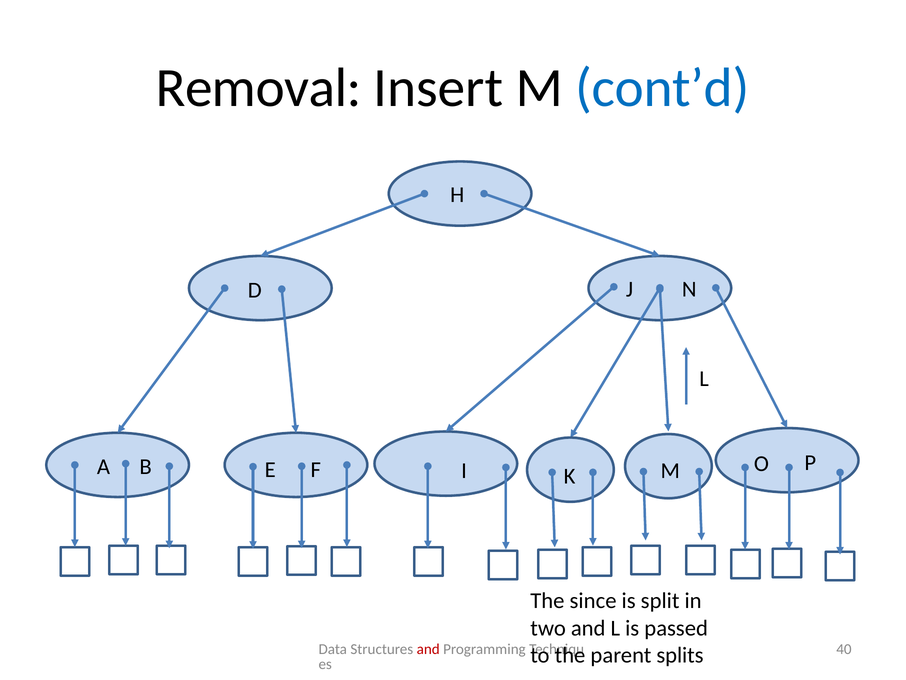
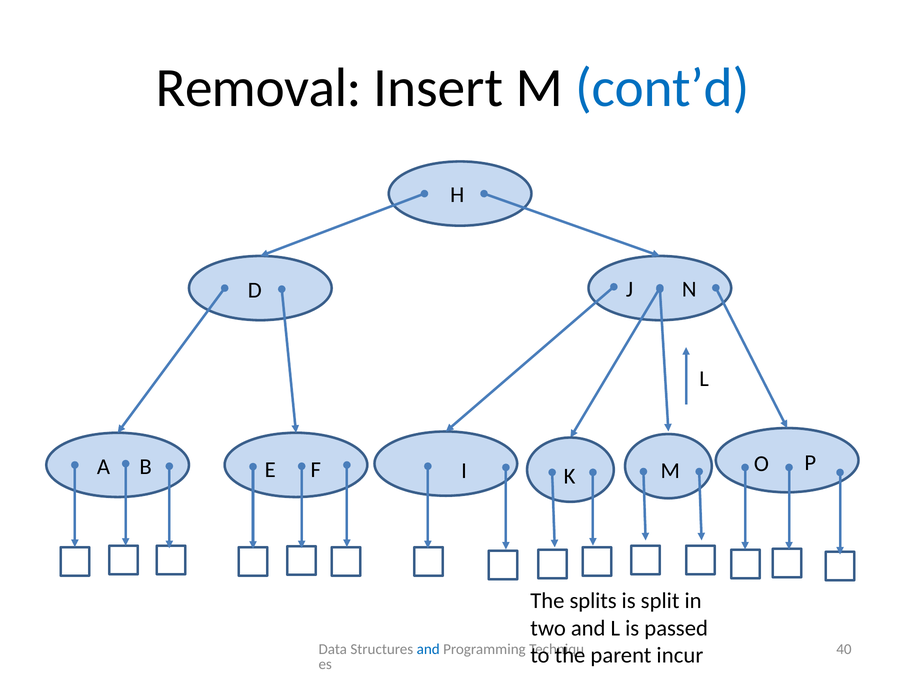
since: since -> splits (593, 600)
and colour: red -> blue (428, 649)
splits: splits -> incur (680, 655)
